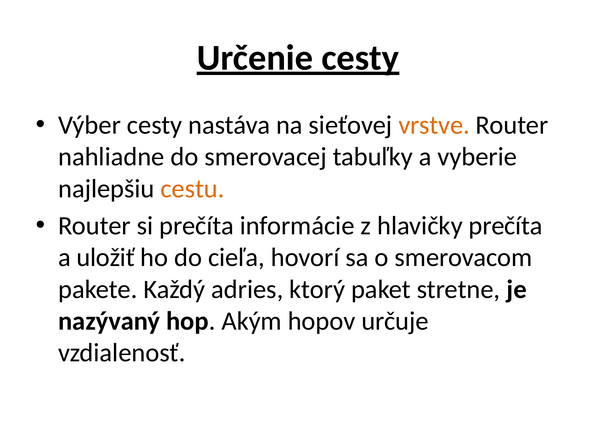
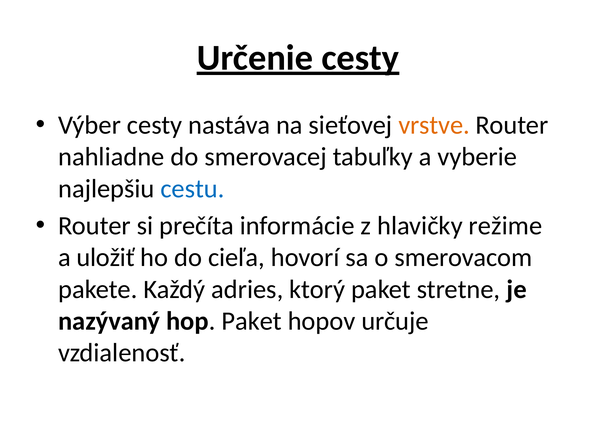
cestu colour: orange -> blue (192, 189)
hlavičky prečíta: prečíta -> režime (505, 226)
hop Akým: Akým -> Paket (252, 321)
